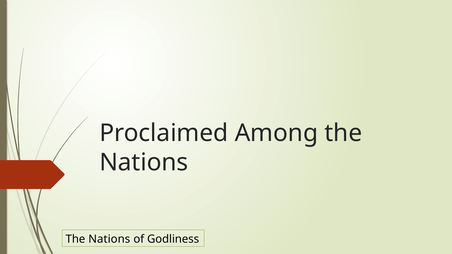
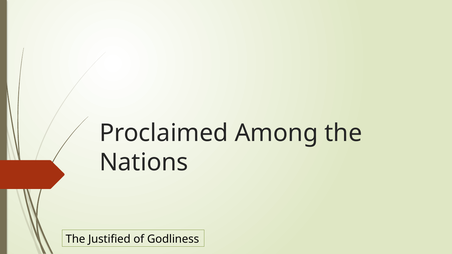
Nations: Nations -> Justified (109, 239)
